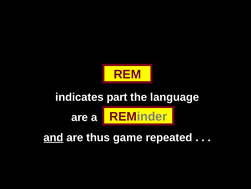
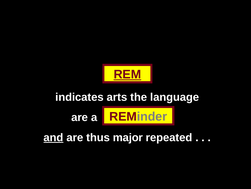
REM underline: none -> present (127, 74)
part: part -> arts (117, 97)
game: game -> major (128, 137)
